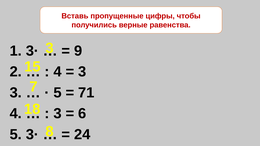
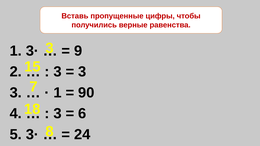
4: 4 -> 3 (58, 72)
5: 5 -> 1 (58, 93)
71: 71 -> 90 (86, 93)
